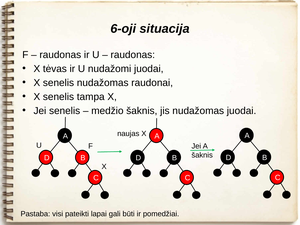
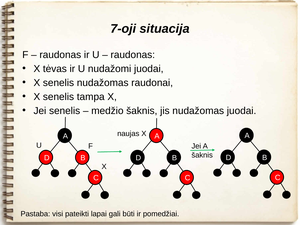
6-oji: 6-oji -> 7-oji (123, 29)
